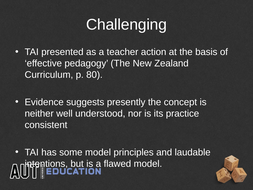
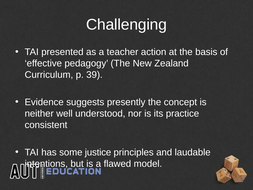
80: 80 -> 39 (94, 75)
some model: model -> justice (98, 152)
